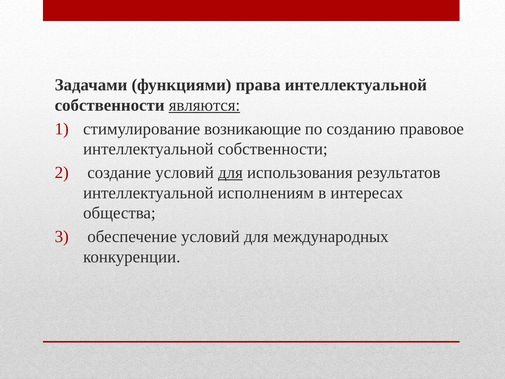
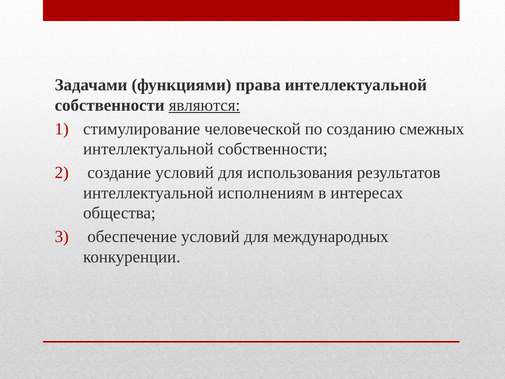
возникающие: возникающие -> человеческой (253, 129)
правовое: правовое -> смежных (432, 129)
для underline: present -> none (230, 172)
